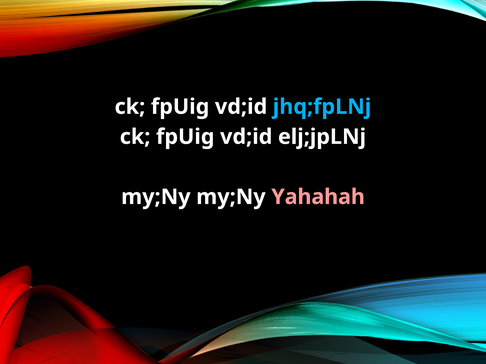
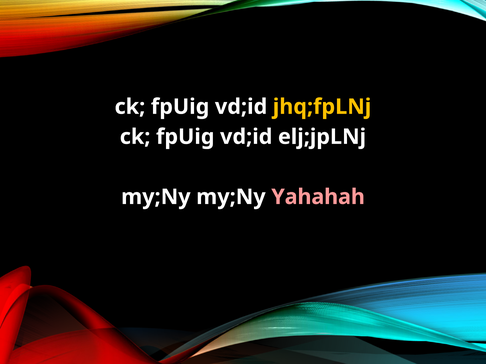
jhq;fpLNj colour: light blue -> yellow (322, 107)
